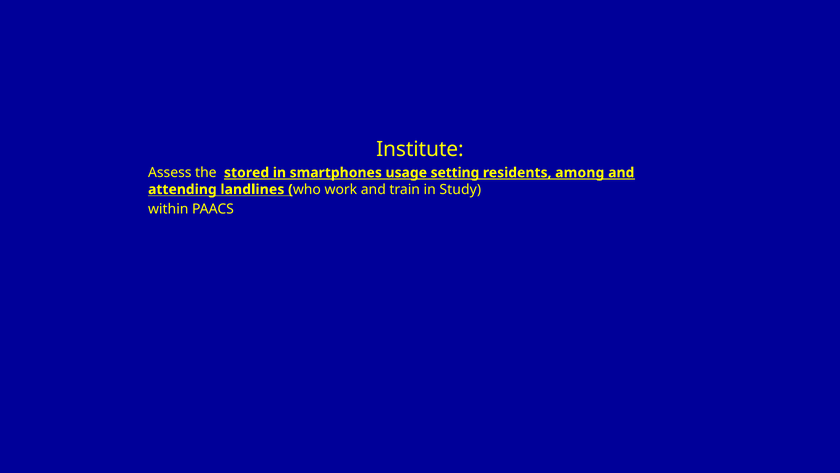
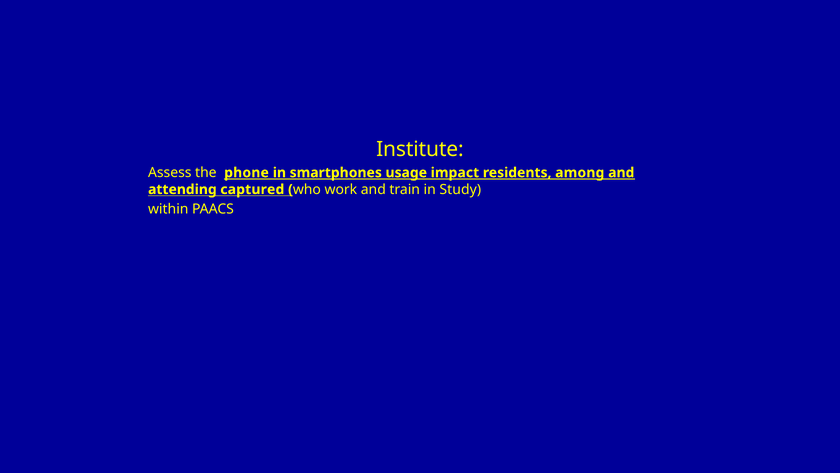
stored: stored -> phone (247, 173)
setting: setting -> impact (455, 173)
landlines: landlines -> captured (252, 189)
